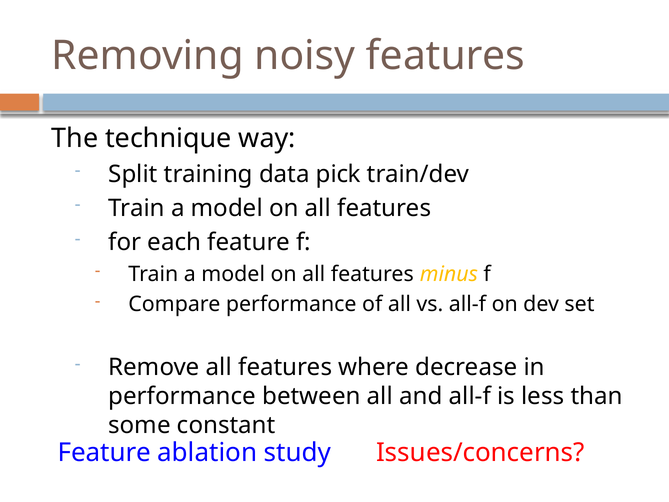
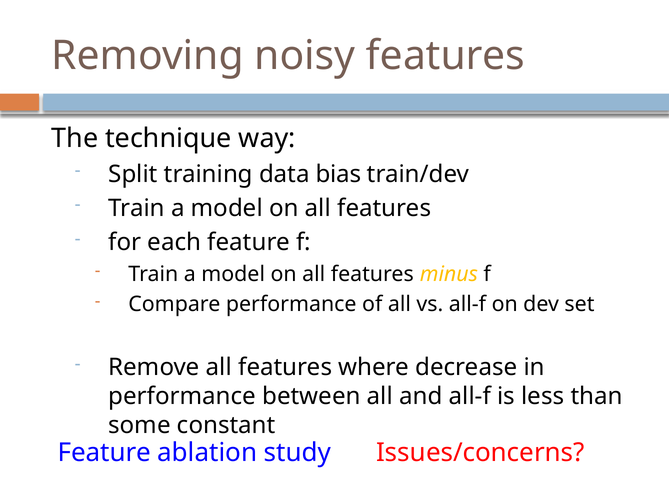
pick: pick -> bias (338, 174)
